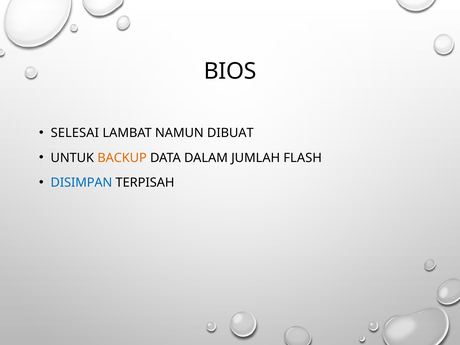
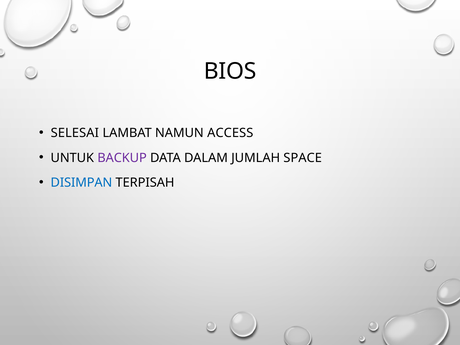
DIBUAT: DIBUAT -> ACCESS (230, 133)
BACKUP colour: orange -> purple (122, 158)
FLASH: FLASH -> SPACE (303, 158)
